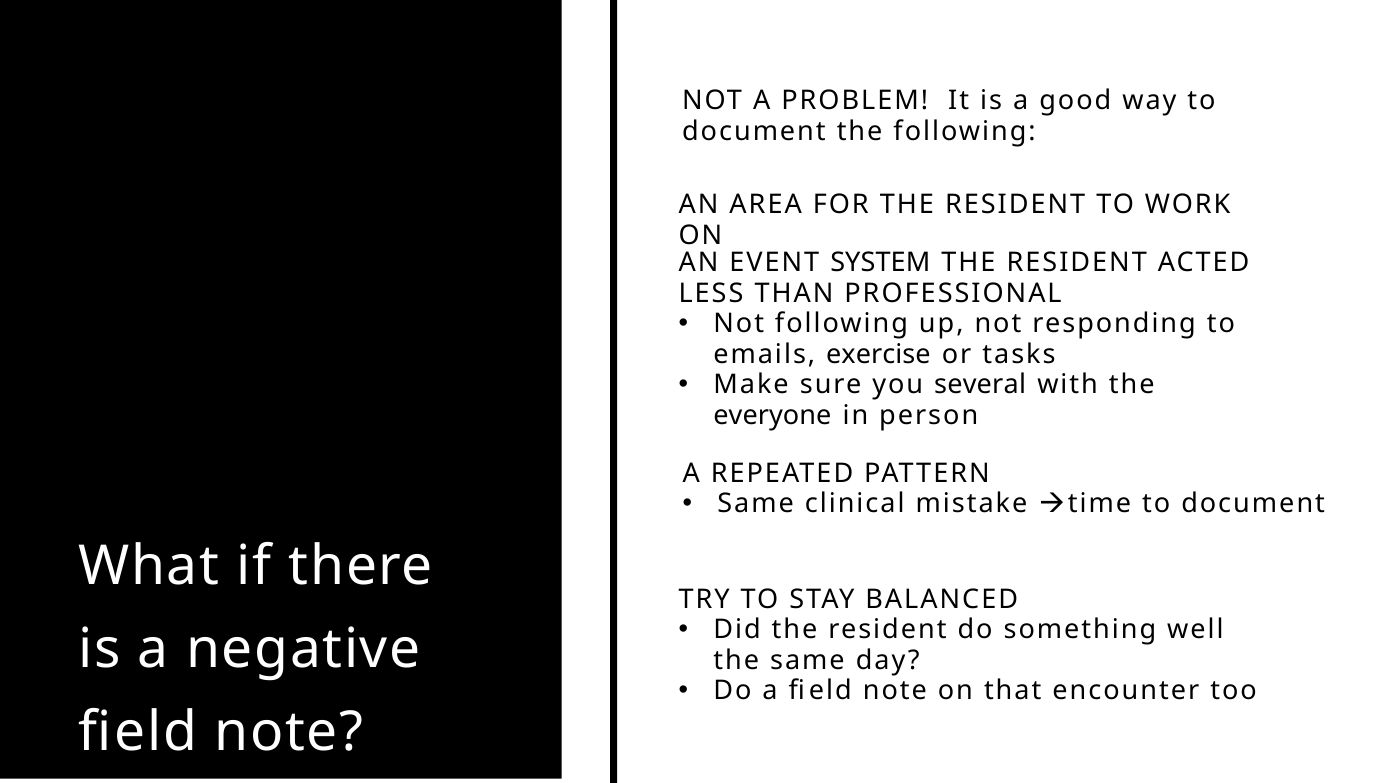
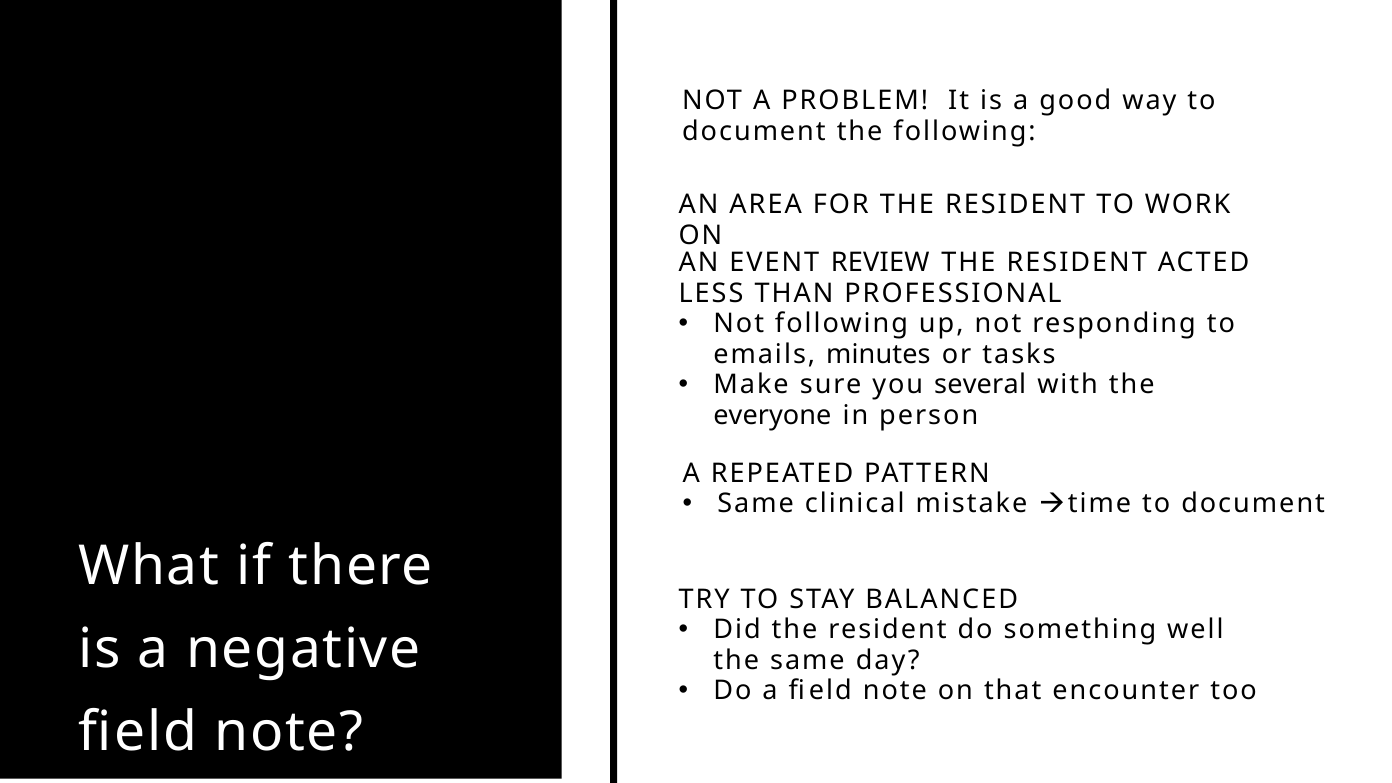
SYSTEM: SYSTEM -> REVIEW (880, 263)
exercise: exercise -> minutes (878, 354)
